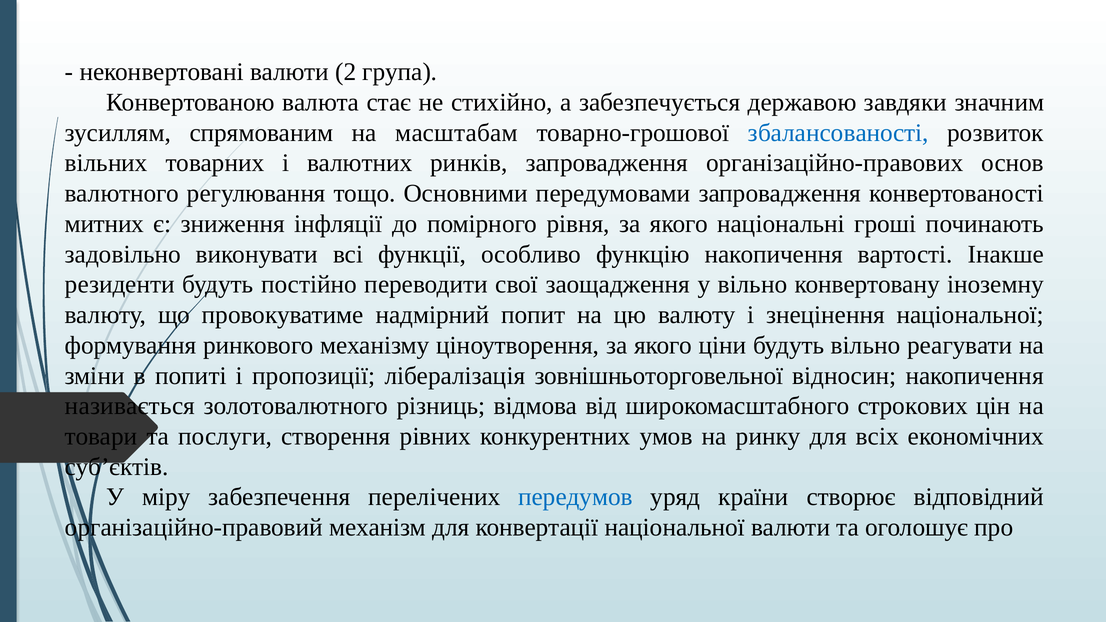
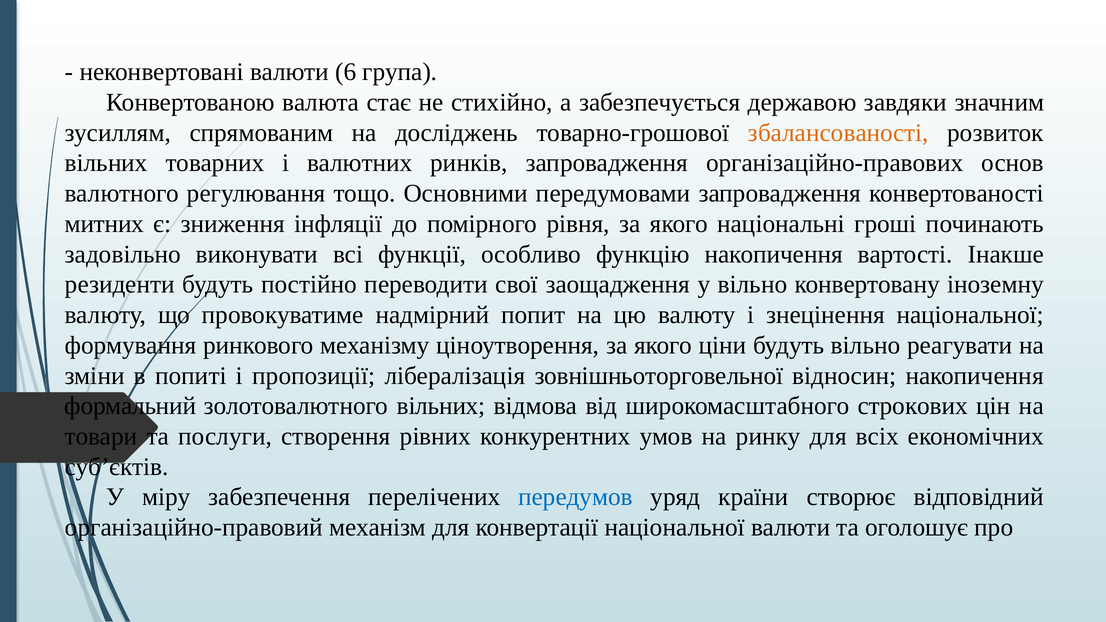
2: 2 -> 6 (346, 72)
масштабам: масштабам -> досліджень (457, 133)
збалансованості colour: blue -> orange (838, 133)
називається: називається -> формальний (130, 406)
золотовалютного різниць: різниць -> вільних (441, 406)
